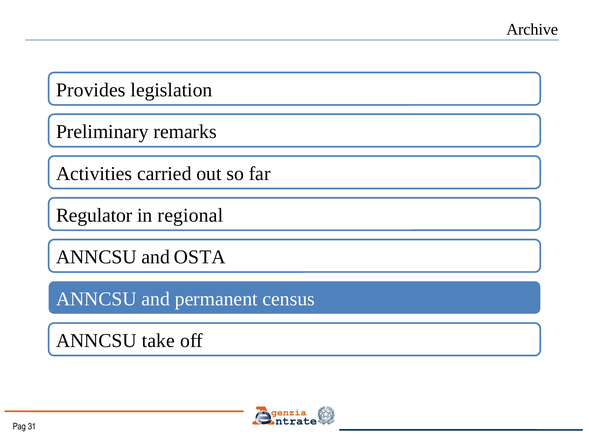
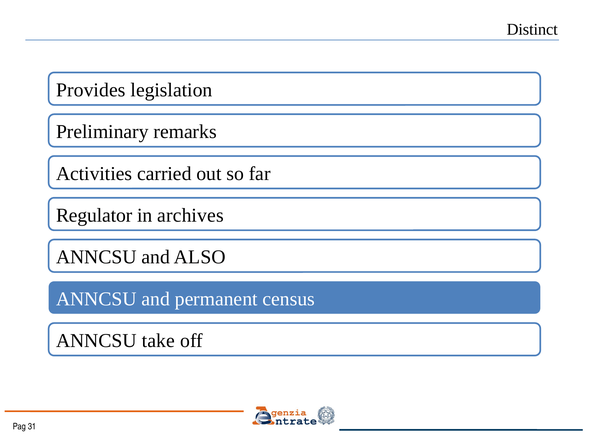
Archive: Archive -> Distinct (532, 30)
regional: regional -> archives (191, 215)
OSTA: OSTA -> ALSO (200, 257)
